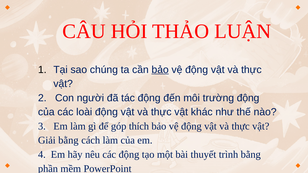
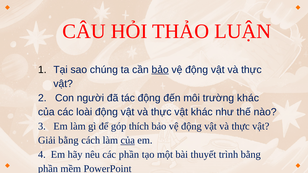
trường động: động -> khác (248, 98)
của underline: none -> present (128, 141)
các động: động -> phần (129, 155)
